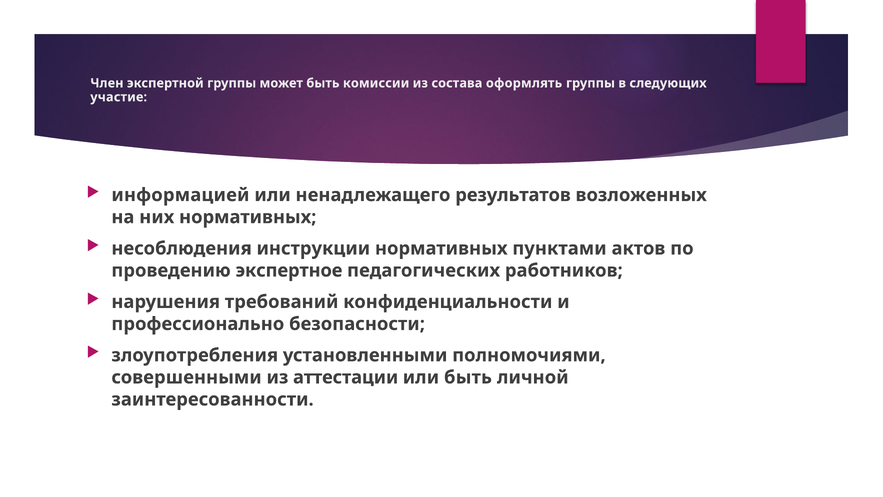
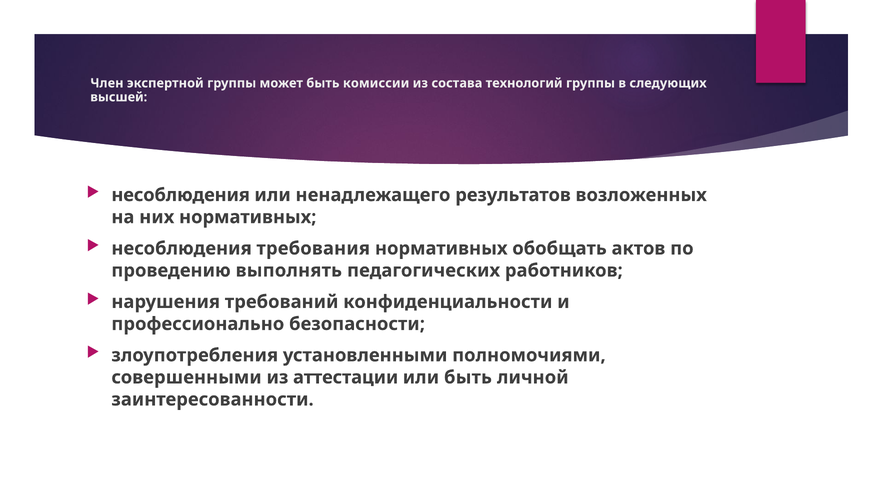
оформлять: оформлять -> технологий (524, 83)
участие: участие -> высшей (119, 97)
информацией: информацией -> несоблюдения (181, 195)
инструкции: инструкции -> требования (313, 248)
пунктами: пунктами -> обобщать (560, 248)
экспертное: экспертное -> выполнять (289, 270)
